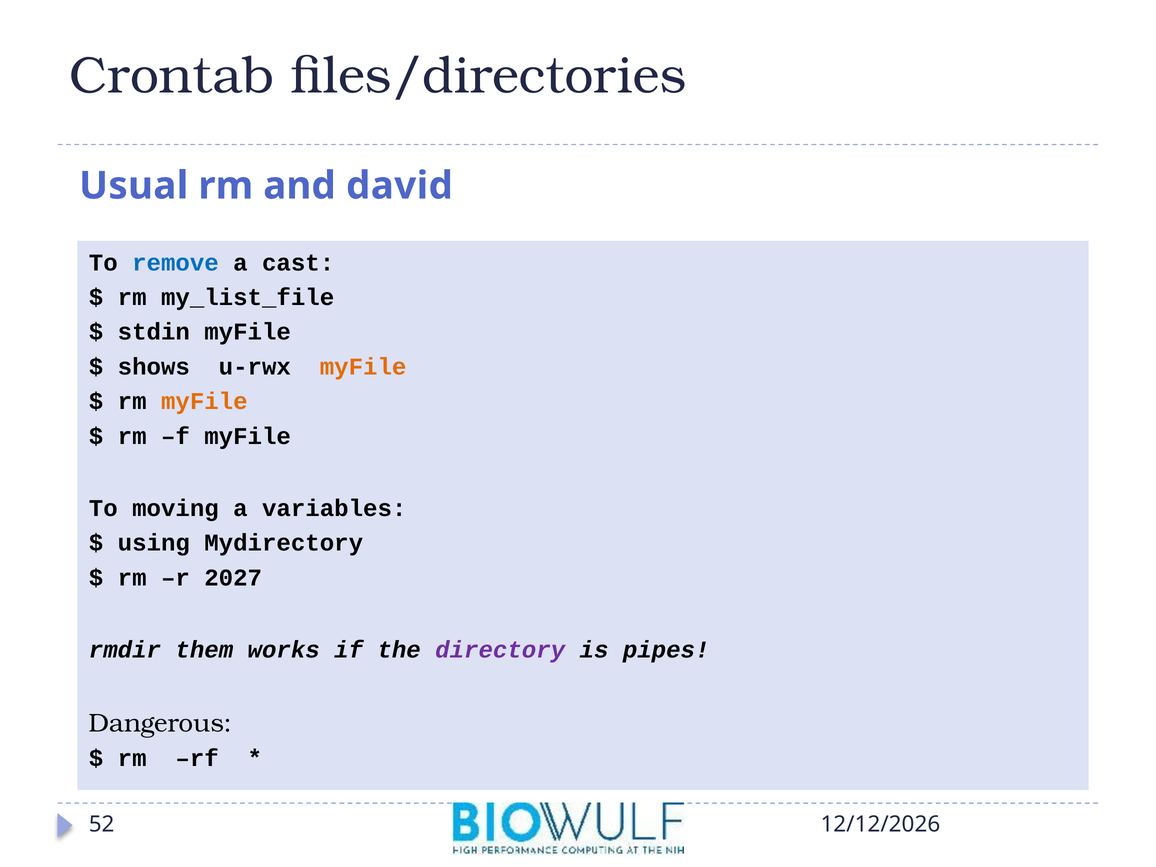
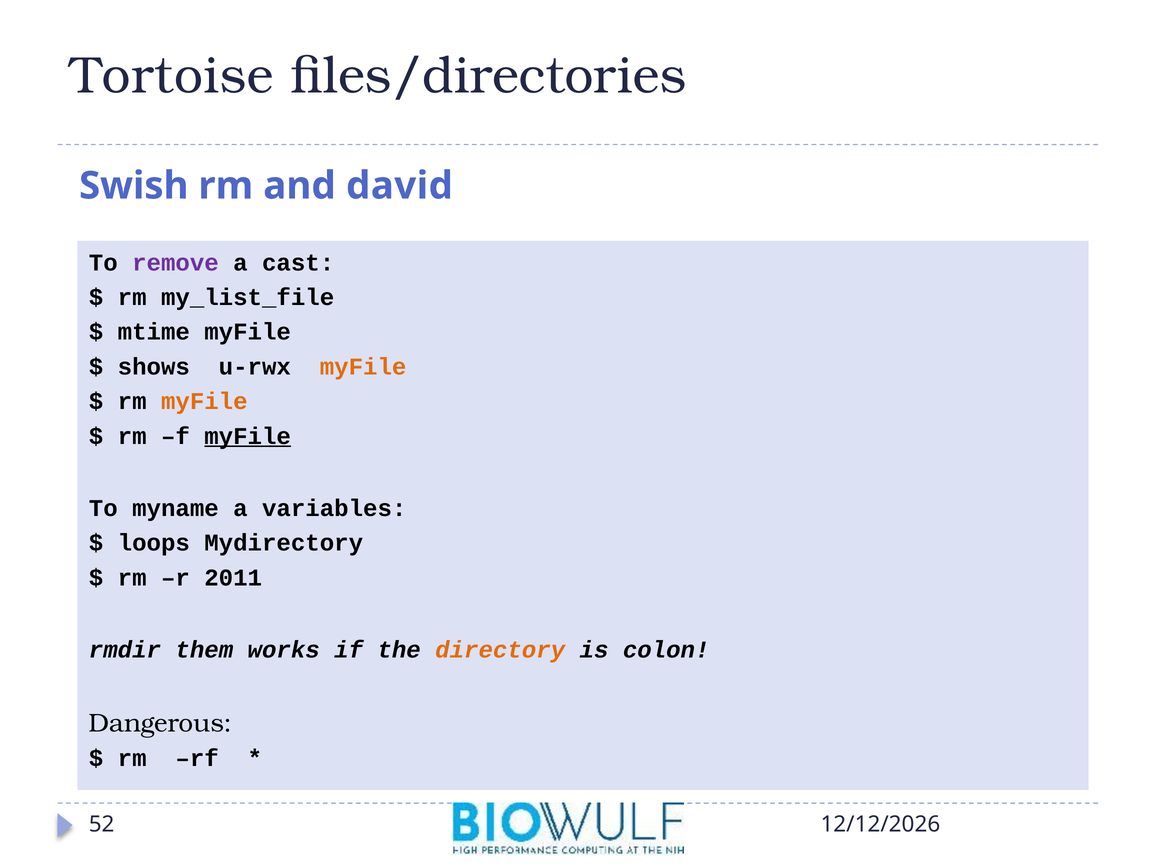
Crontab: Crontab -> Tortoise (172, 76)
Usual: Usual -> Swish (134, 186)
remove colour: blue -> purple (175, 263)
stdin: stdin -> mtime (154, 332)
myFile underline: none -> present (248, 436)
moving: moving -> myname (175, 508)
using: using -> loops (154, 543)
2027: 2027 -> 2011 (233, 578)
directory colour: purple -> orange (500, 650)
pipes: pipes -> colon (666, 650)
